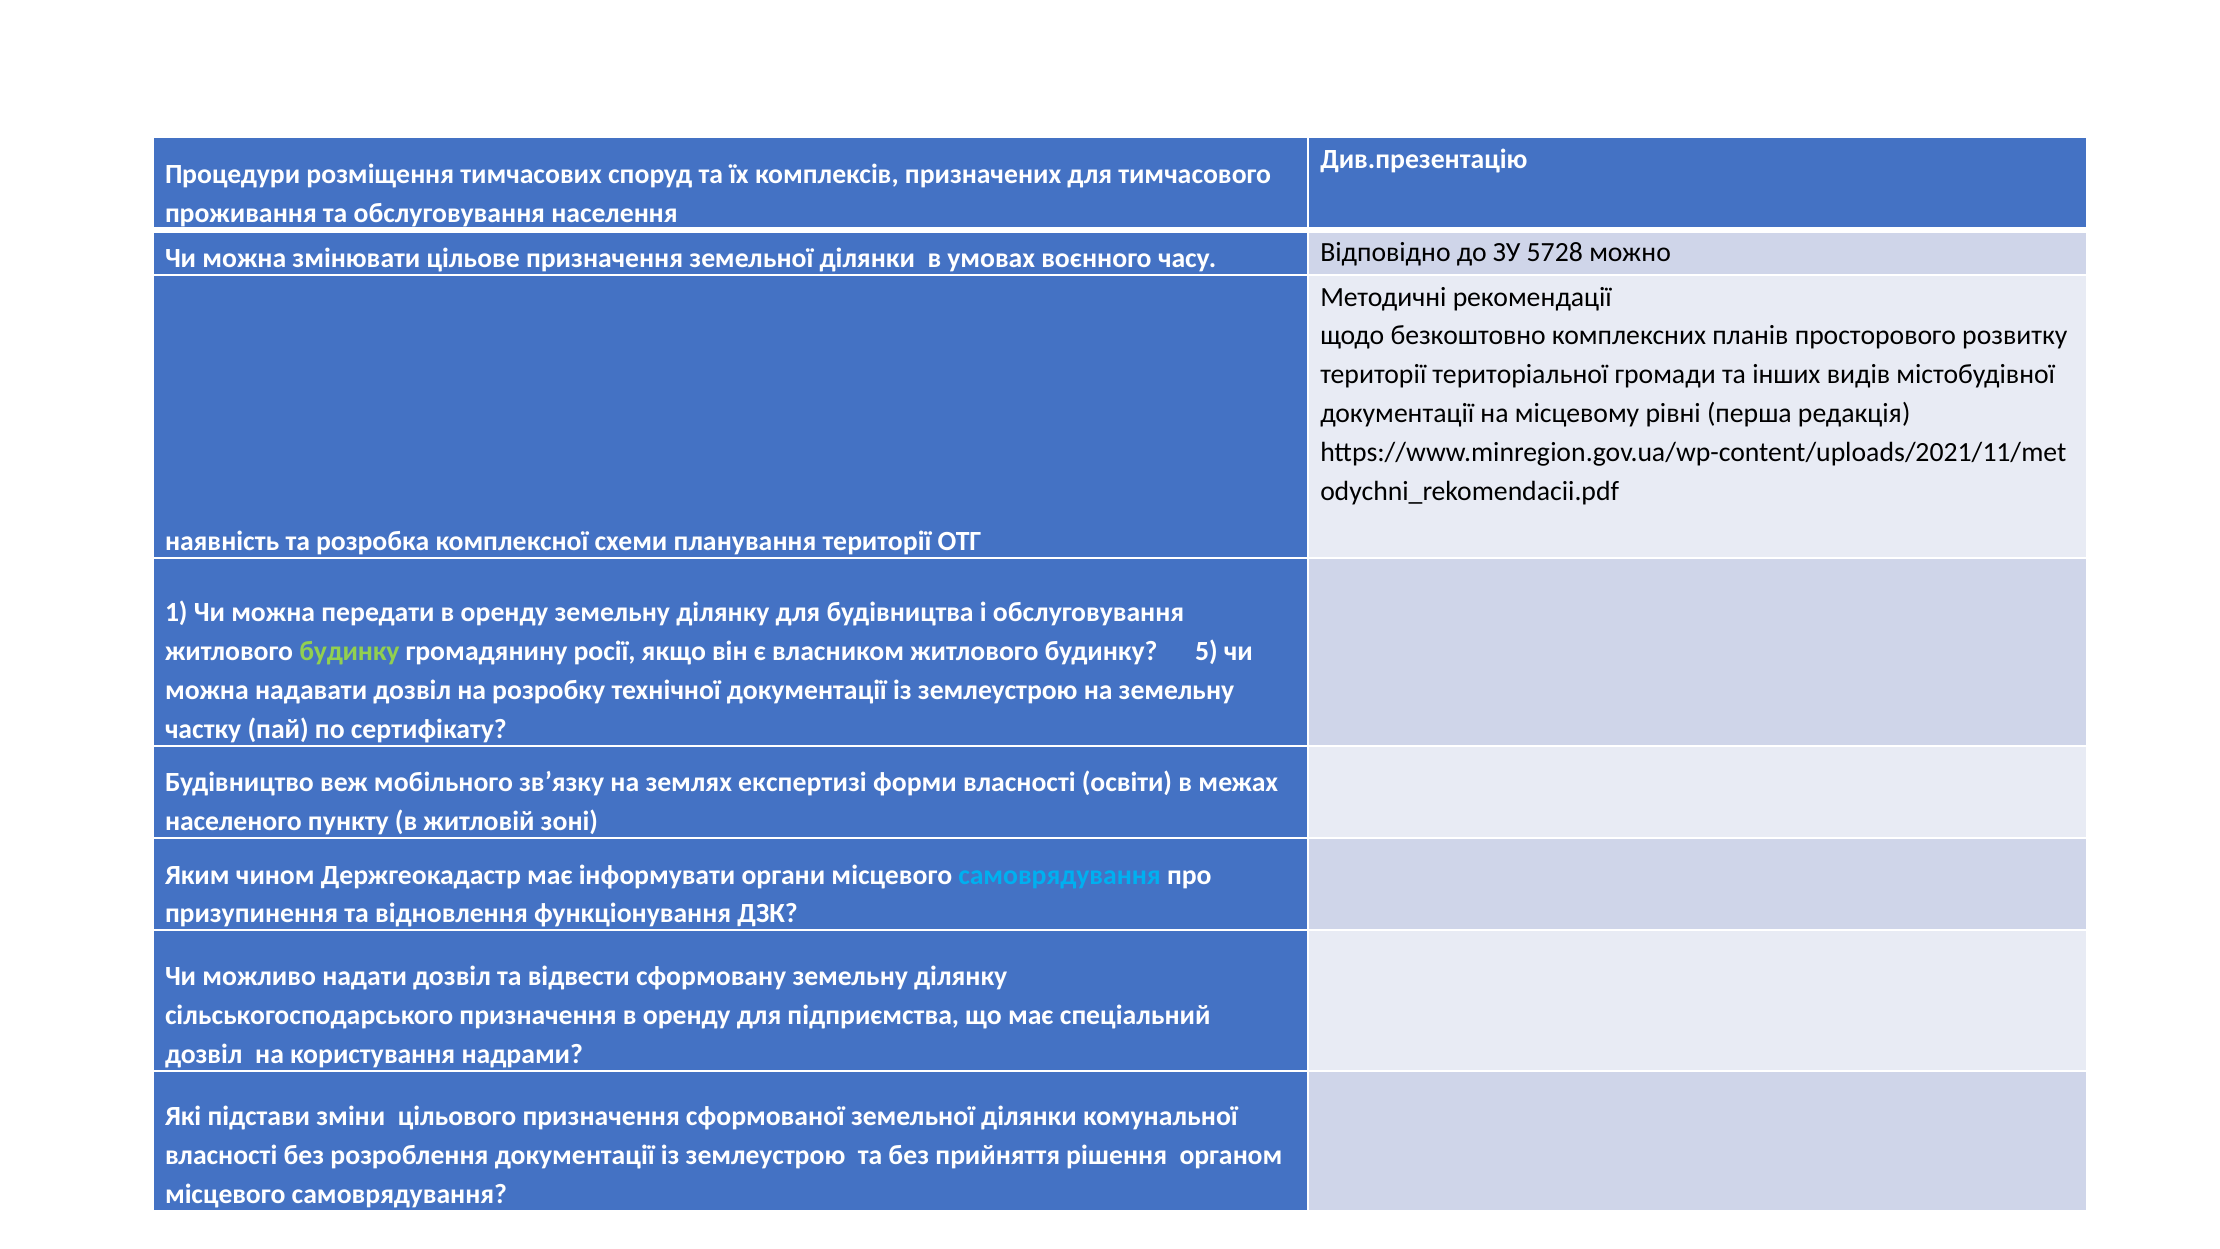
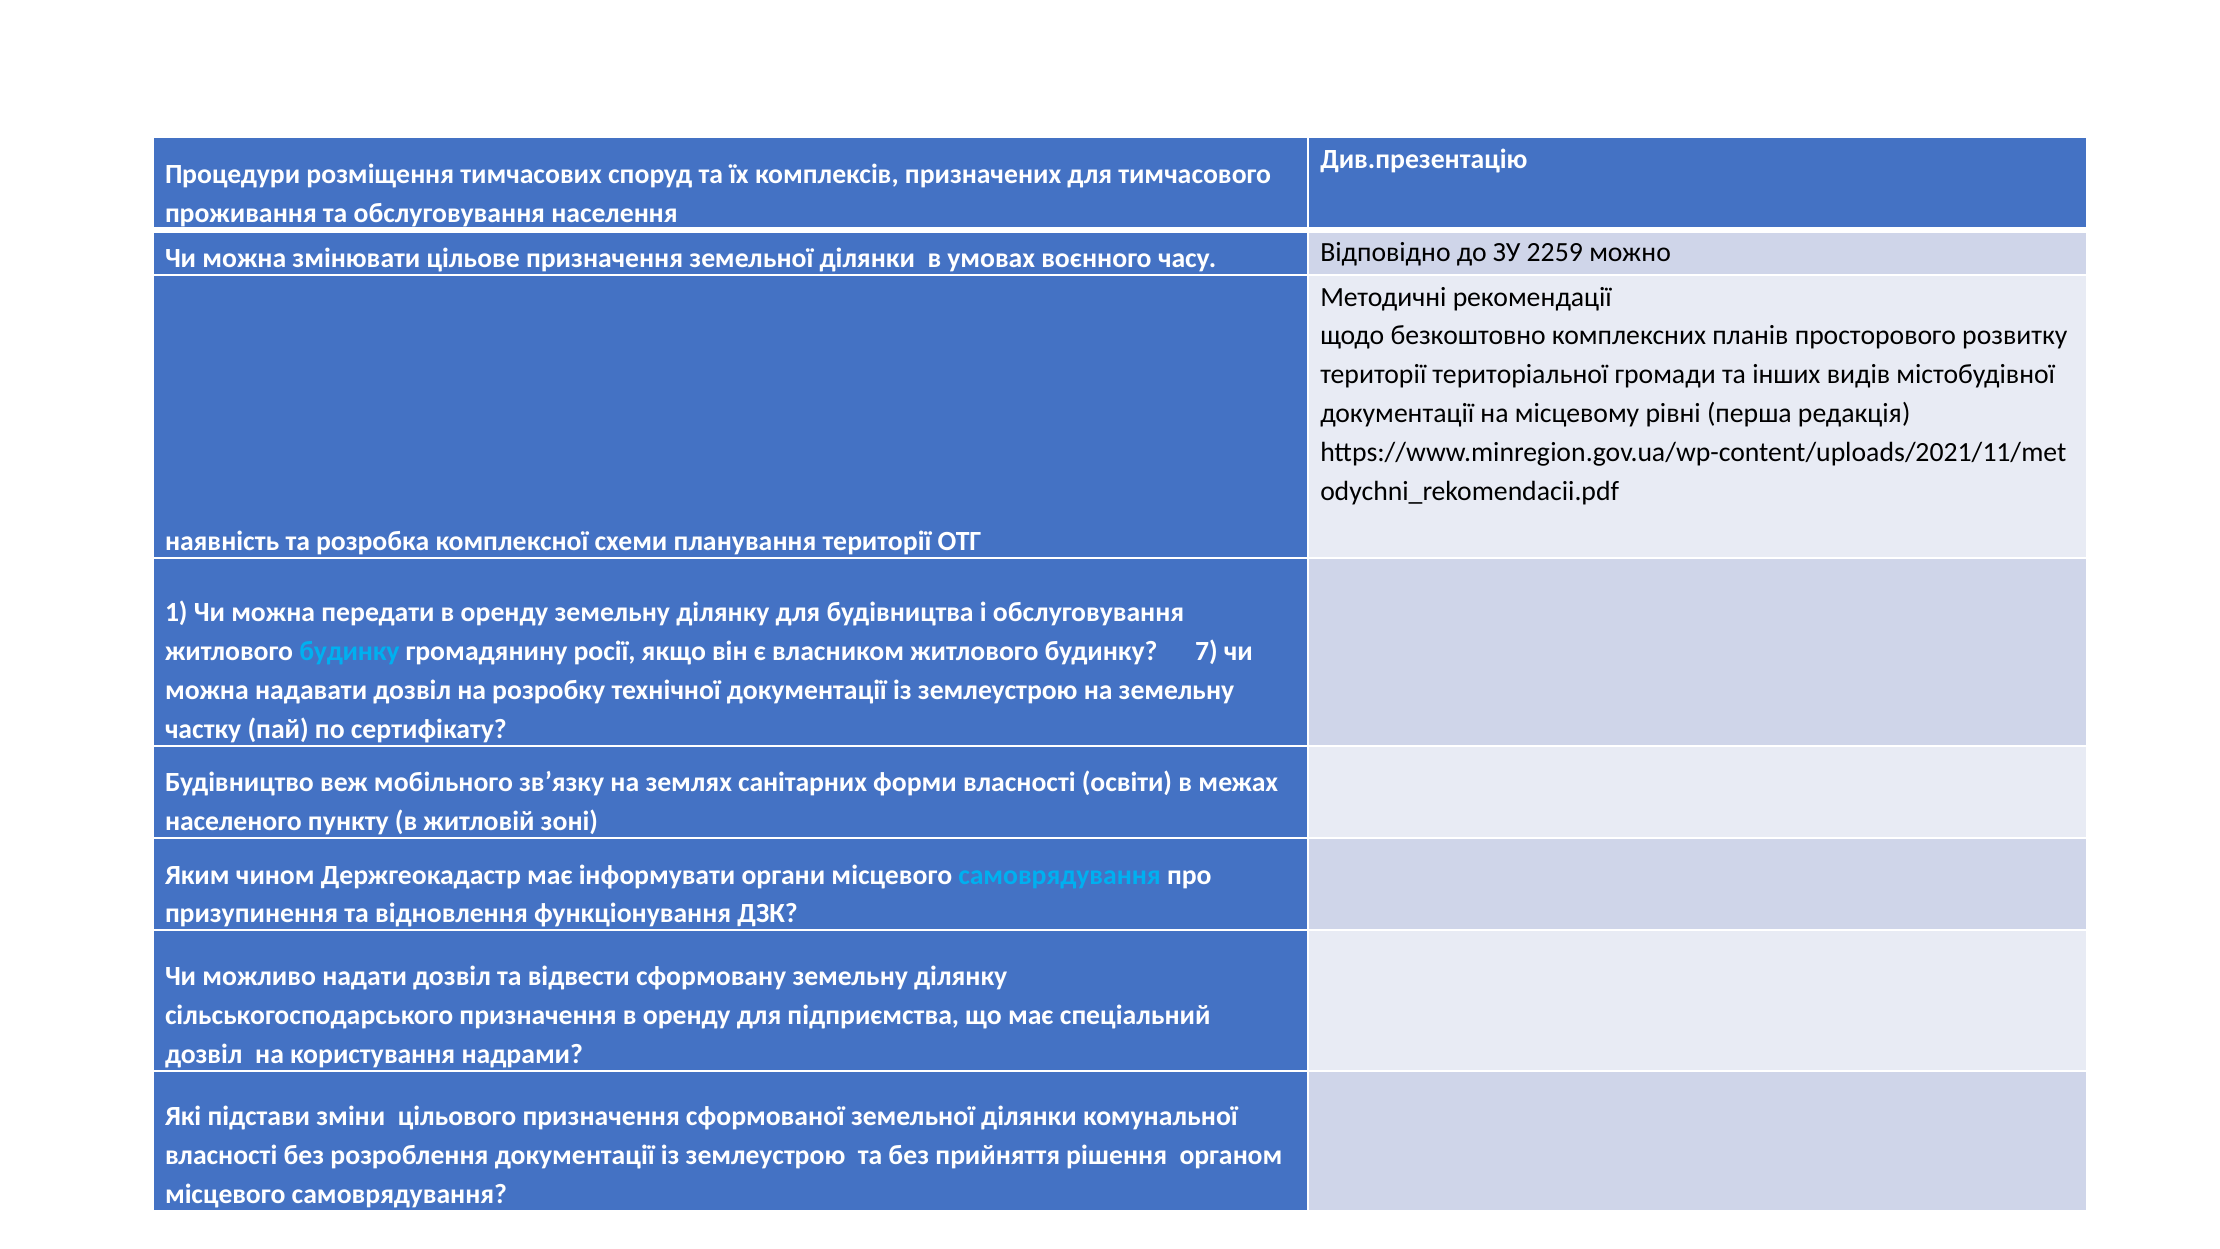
5728: 5728 -> 2259 (1555, 252)
будинку colour: light green -> light blue (349, 651)
5: 5 -> 7 (1206, 651)
експертизі: експертизі -> санітарних (803, 782)
